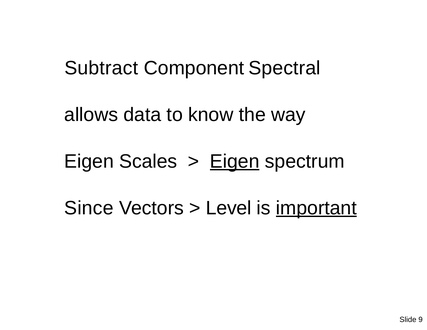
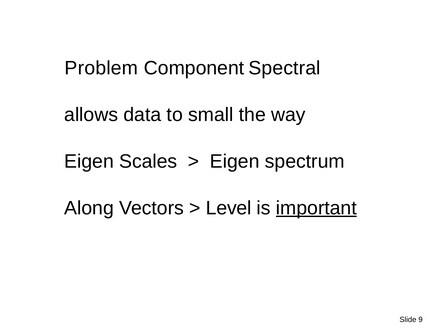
Subtract: Subtract -> Problem (101, 68)
know: know -> small (211, 115)
Eigen underline: present -> none (235, 161)
Since: Since -> Along (89, 208)
